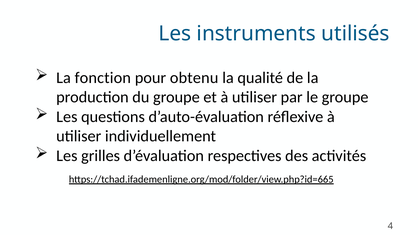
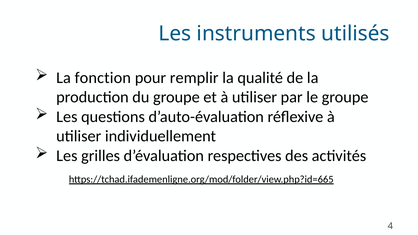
obtenu: obtenu -> remplir (194, 78)
